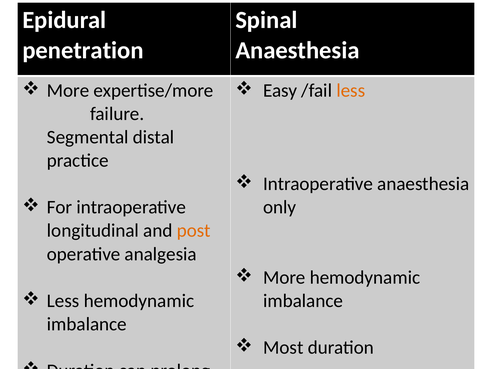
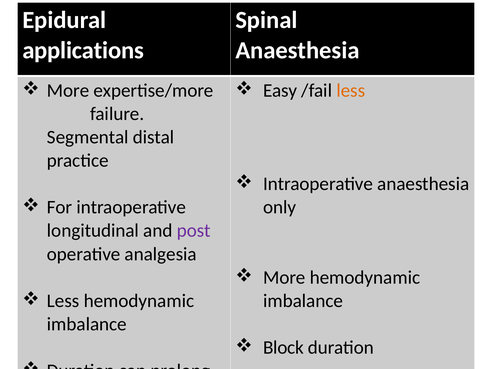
penetration: penetration -> applications (83, 50)
post colour: orange -> purple (194, 231)
Most: Most -> Block (283, 348)
